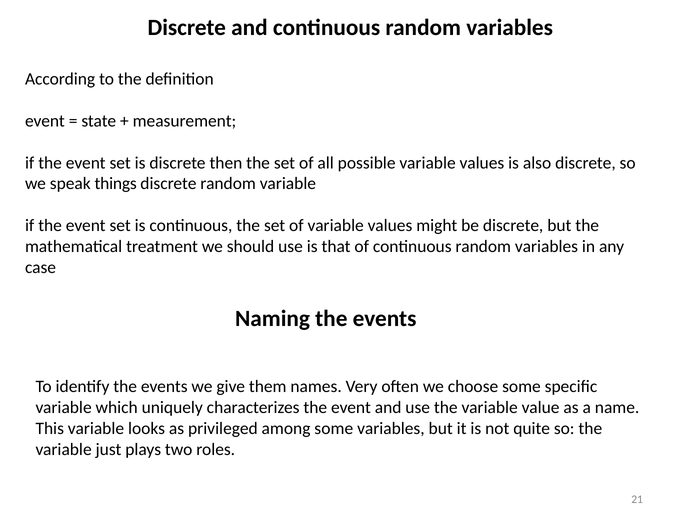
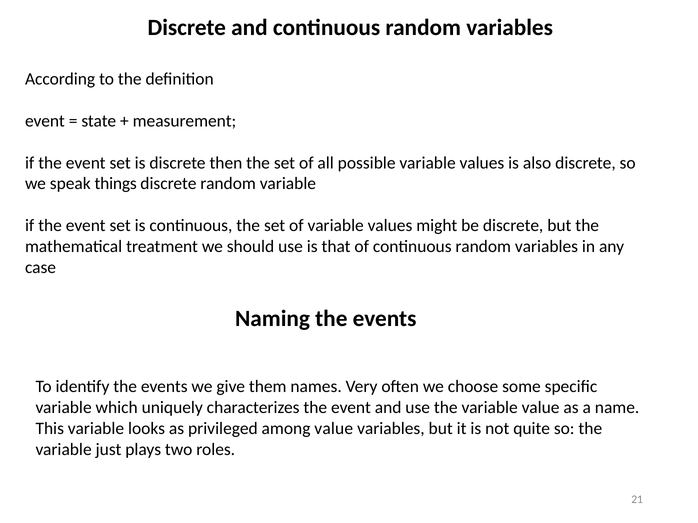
among some: some -> value (334, 429)
